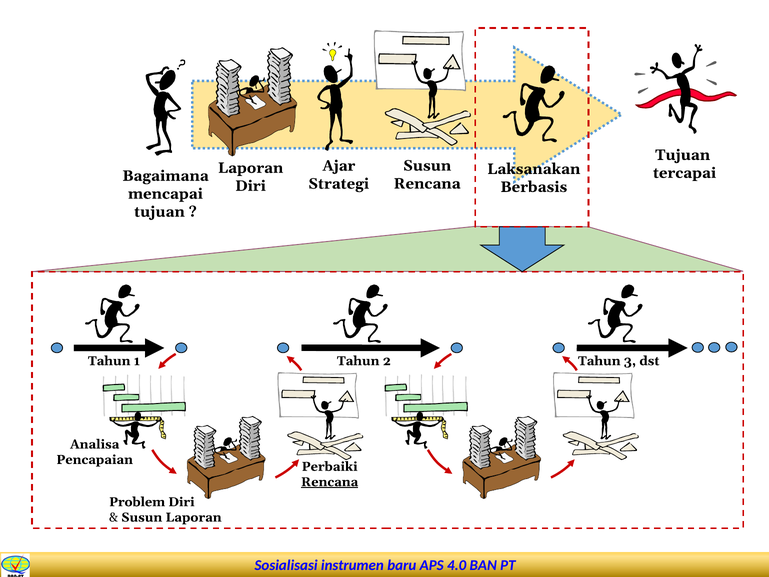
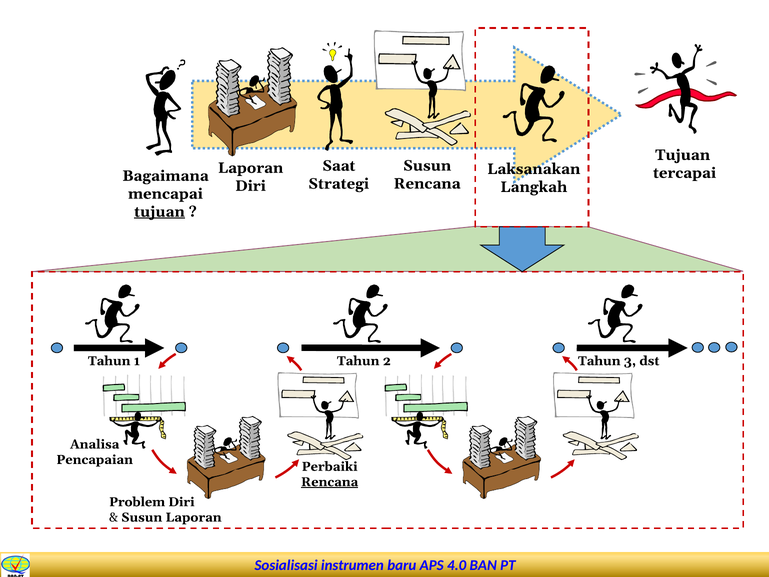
Ajar: Ajar -> Saat (339, 166)
Berbasis: Berbasis -> Langkah (534, 187)
tujuan underline: none -> present (159, 212)
